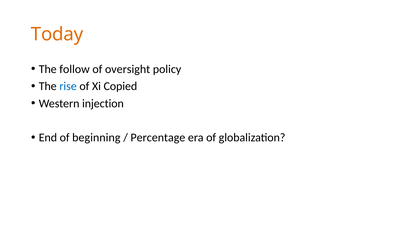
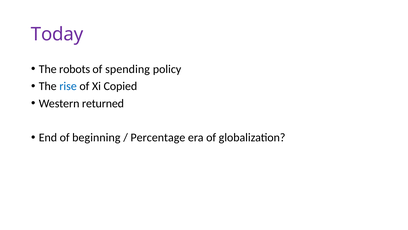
Today colour: orange -> purple (57, 34)
follow: follow -> robots (75, 69)
oversight: oversight -> spending (128, 69)
injection: injection -> returned (103, 103)
